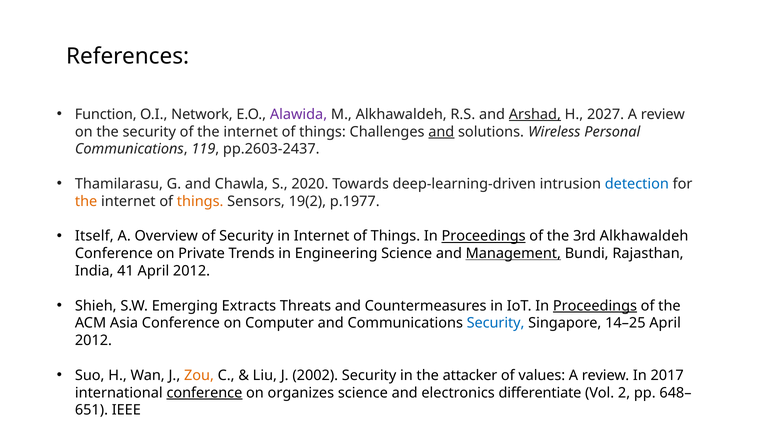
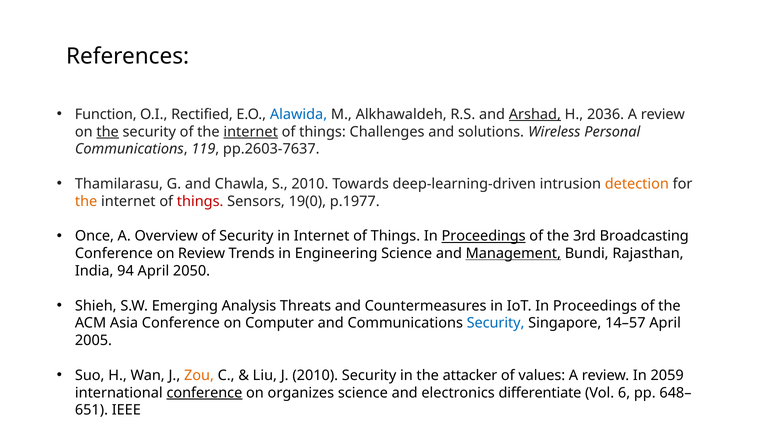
Network: Network -> Rectified (202, 114)
Alawida colour: purple -> blue (299, 114)
2027: 2027 -> 2036 (606, 114)
the underline: none -> present (108, 132)
internet underline: none -> present (251, 132)
and underline: present -> none (441, 132)
pp.2603-2437: pp.2603-2437 -> pp.2603-7637 (271, 149)
S 2020: 2020 -> 2010 (310, 184)
detection colour: blue -> orange (637, 184)
things colour: orange -> red (200, 201)
19(2: 19(2 -> 19(0 (307, 201)
Itself: Itself -> Once (94, 236)
3rd Alkhawaldeh: Alkhawaldeh -> Broadcasting (644, 236)
on Private: Private -> Review (202, 254)
41: 41 -> 94 (126, 271)
2012: 2012 -> 2050 (192, 271)
Extracts: Extracts -> Analysis (249, 306)
Proceedings underline: present -> none (595, 306)
14–25: 14–25 -> 14–57 (625, 323)
2012: 2012 -> 2005 (93, 341)
J 2002: 2002 -> 2010 (315, 376)
2017: 2017 -> 2059 (667, 376)
2: 2 -> 6 (624, 393)
